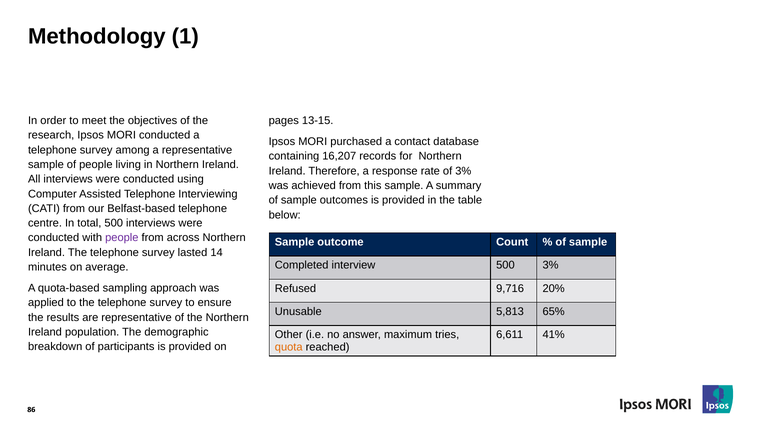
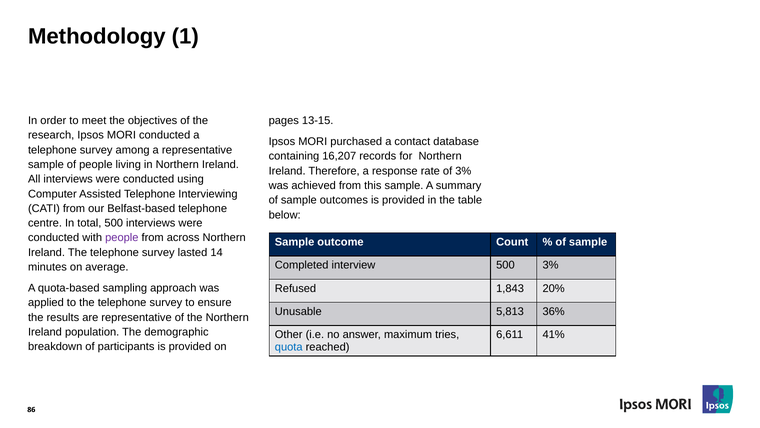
9,716: 9,716 -> 1,843 (510, 288)
65%: 65% -> 36% (554, 311)
quota colour: orange -> blue (289, 347)
